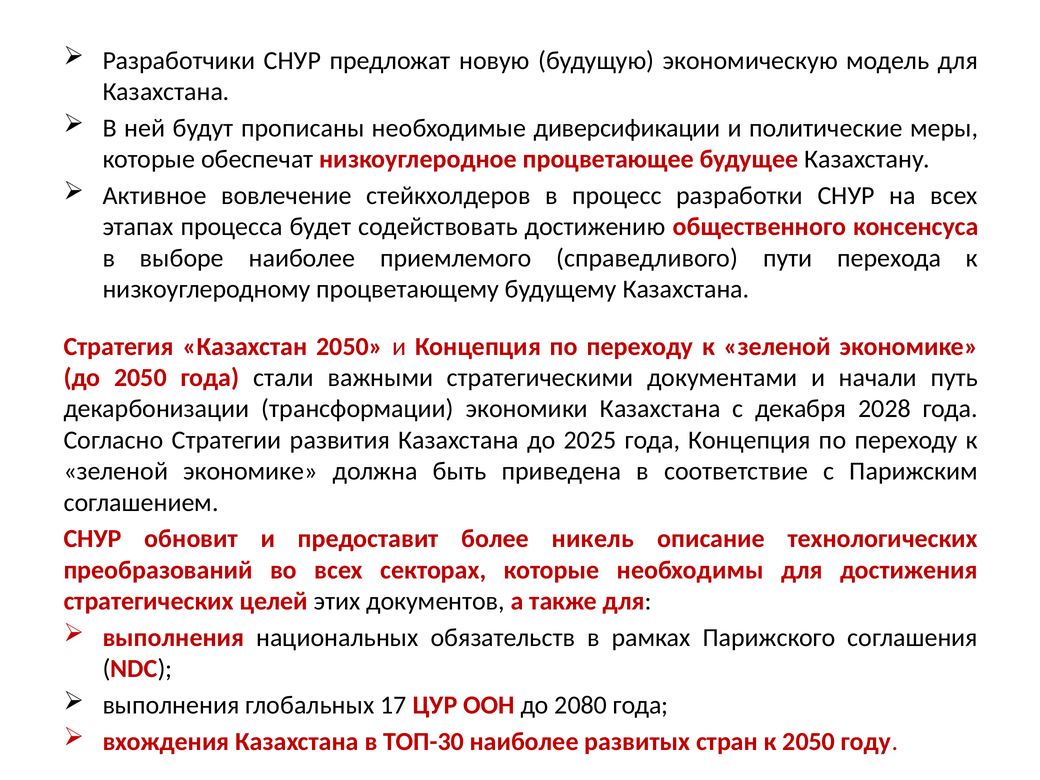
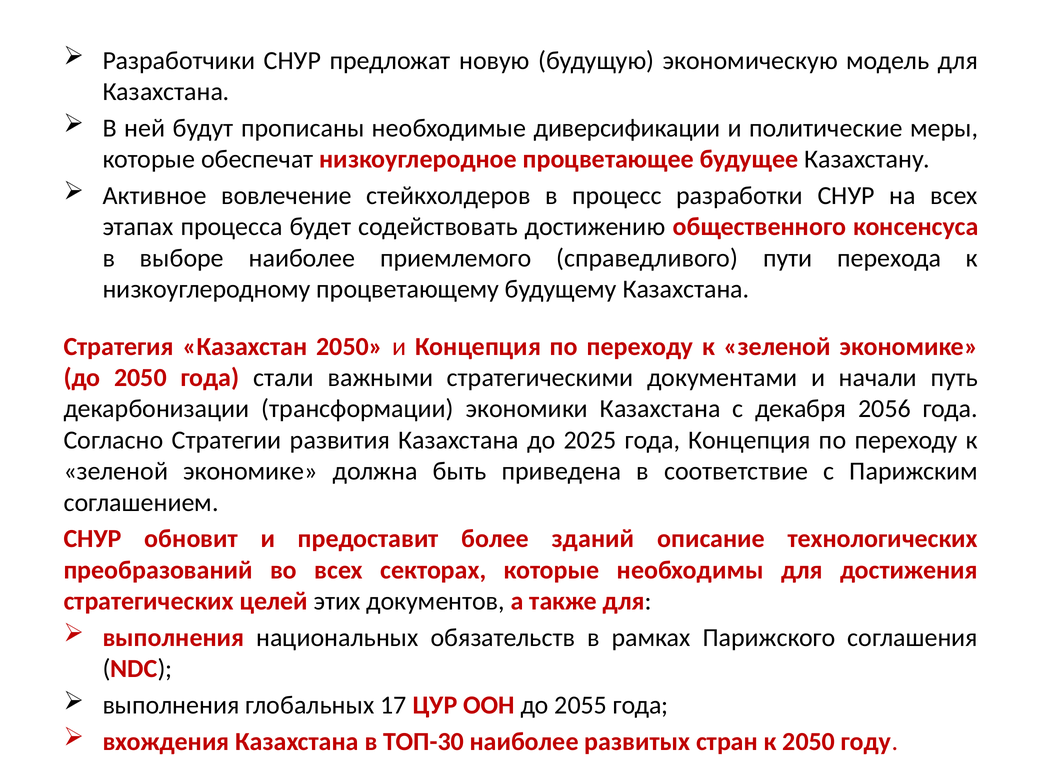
2028: 2028 -> 2056 (885, 409)
никель: никель -> зданий (593, 539)
2080: 2080 -> 2055 (581, 705)
